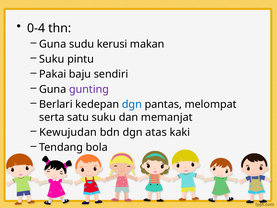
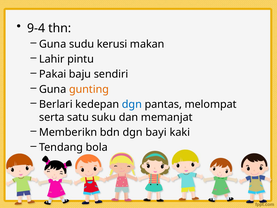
0-4: 0-4 -> 9-4 (36, 28)
Suku: Suku -> Lahir (52, 59)
gunting colour: purple -> orange (89, 89)
Kewujudan: Kewujudan -> Memberikn (68, 132)
atas: atas -> bayi (156, 132)
